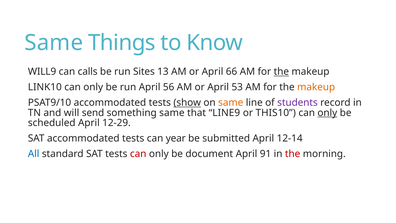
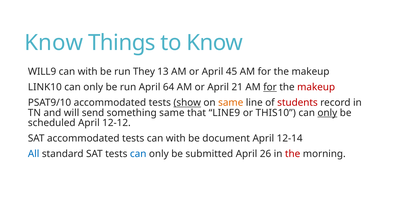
Same: Same -> Know (54, 43)
calls: calls -> with (88, 72)
Sites: Sites -> They (144, 72)
66: 66 -> 45 (232, 72)
the underline: present -> none (281, 72)
56: 56 -> 64 (169, 87)
53: 53 -> 21 (237, 87)
for underline: none -> present (270, 87)
makeup colour: orange -> red (316, 87)
students colour: purple -> red (297, 103)
12-29: 12-29 -> 12-12 (116, 123)
tests can year: year -> with (176, 138)
submitted: submitted -> document (226, 138)
can colour: red -> blue (138, 154)
document: document -> submitted (209, 154)
91: 91 -> 26 (266, 154)
